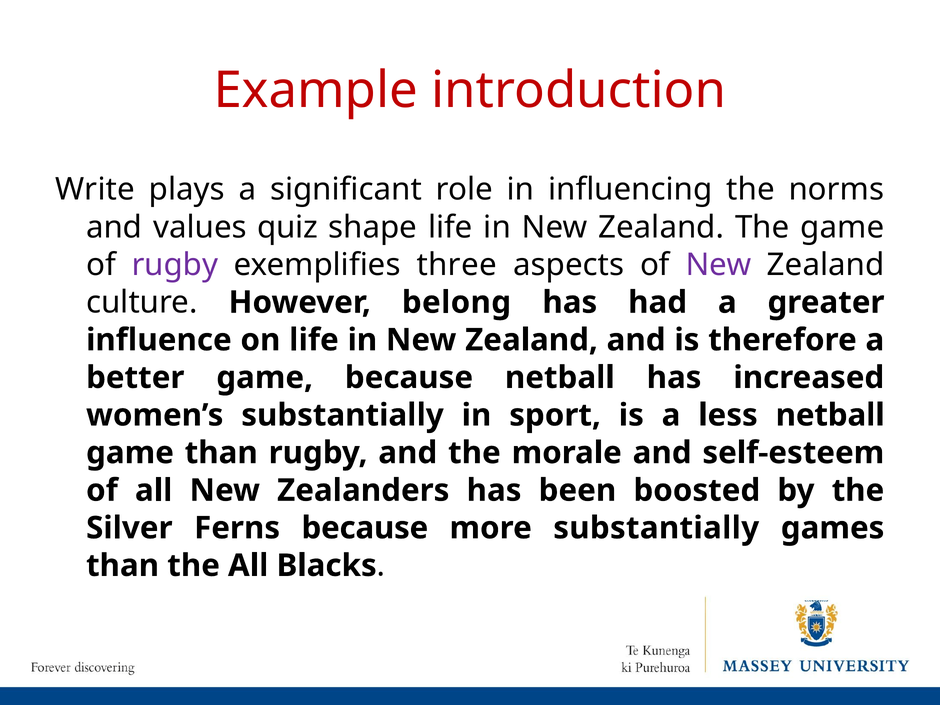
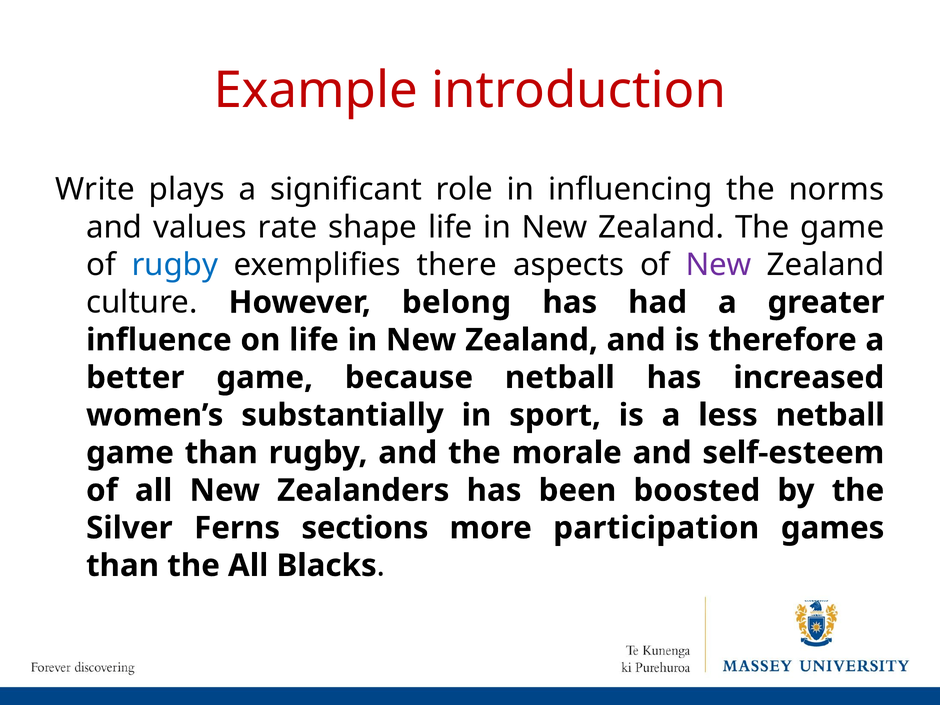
quiz: quiz -> rate (287, 227)
rugby colour: purple -> blue (175, 265)
three: three -> there (457, 265)
Ferns because: because -> sections (365, 528)
more substantially: substantially -> participation (656, 528)
